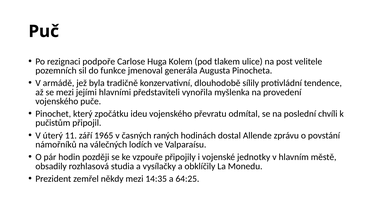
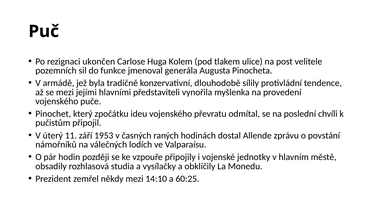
podpoře: podpoře -> ukončen (99, 61)
1965: 1965 -> 1953 (104, 135)
14:35: 14:35 -> 14:10 (156, 179)
64:25: 64:25 -> 60:25 (187, 179)
